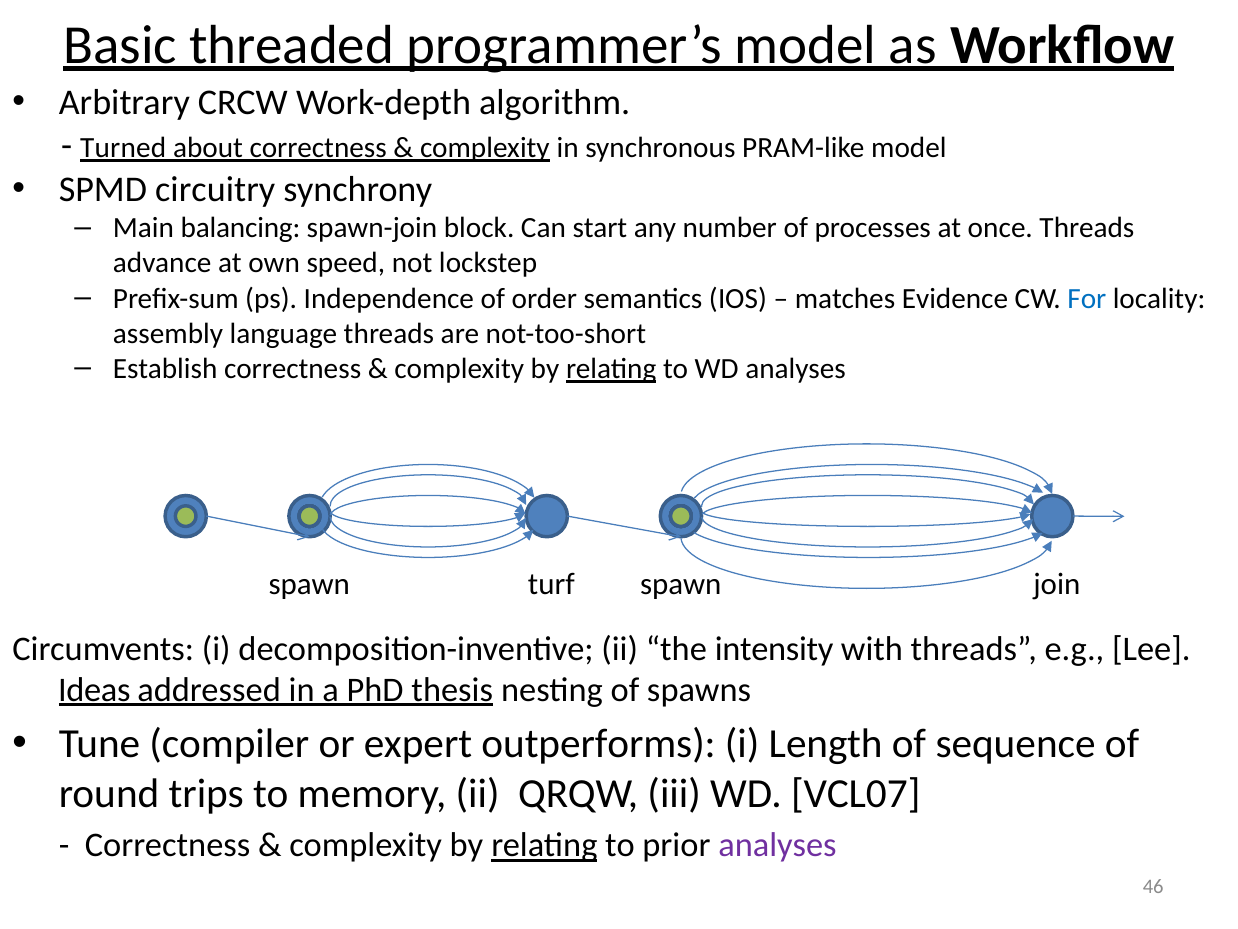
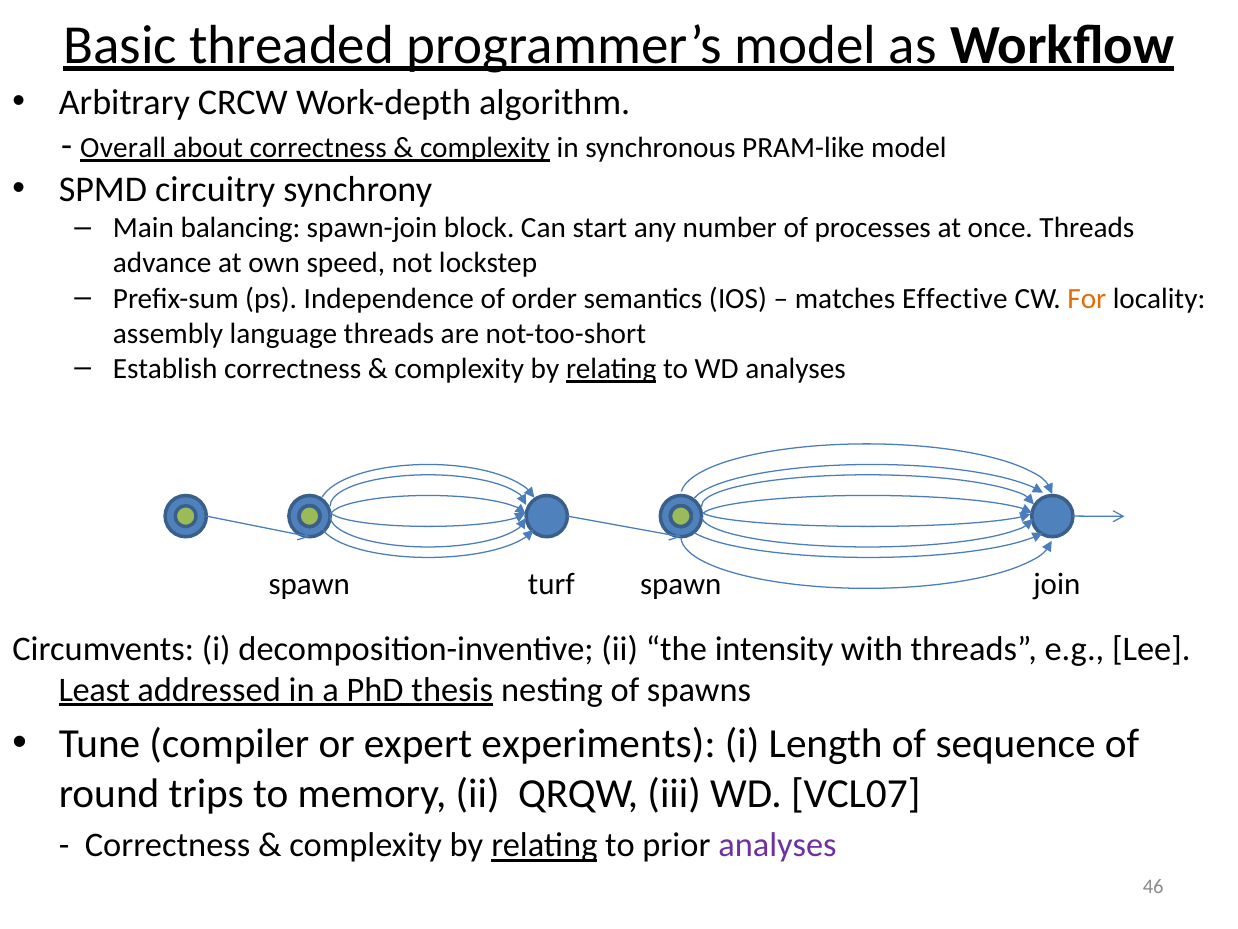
Turned: Turned -> Overall (123, 148)
Evidence: Evidence -> Effective (955, 298)
For colour: blue -> orange (1087, 298)
Ideas: Ideas -> Least (94, 690)
outperforms: outperforms -> experiments (599, 744)
